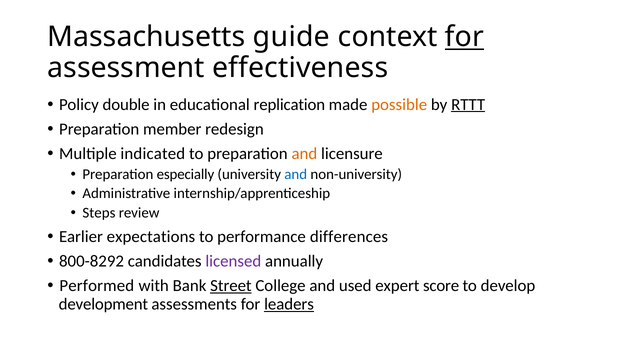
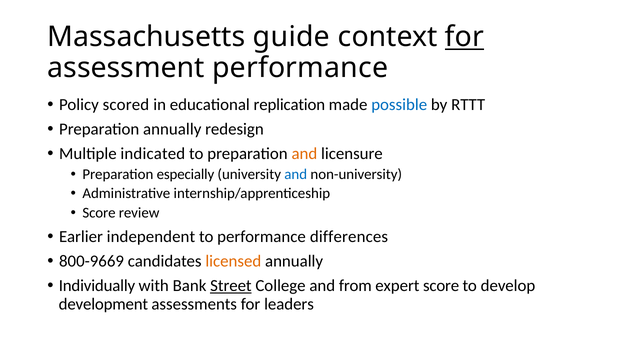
assessment effectiveness: effectiveness -> performance (300, 68)
double: double -> scored (126, 104)
possible colour: orange -> blue (399, 104)
RTTT underline: present -> none (468, 104)
Preparation member: member -> annually (172, 129)
Steps: Steps -> Score (99, 213)
expectations: expectations -> independent (151, 236)
800-8292: 800-8292 -> 800-9669 (92, 261)
licensed colour: purple -> orange (233, 261)
Performed: Performed -> Individually (97, 286)
used: used -> from (355, 286)
leaders underline: present -> none (289, 304)
